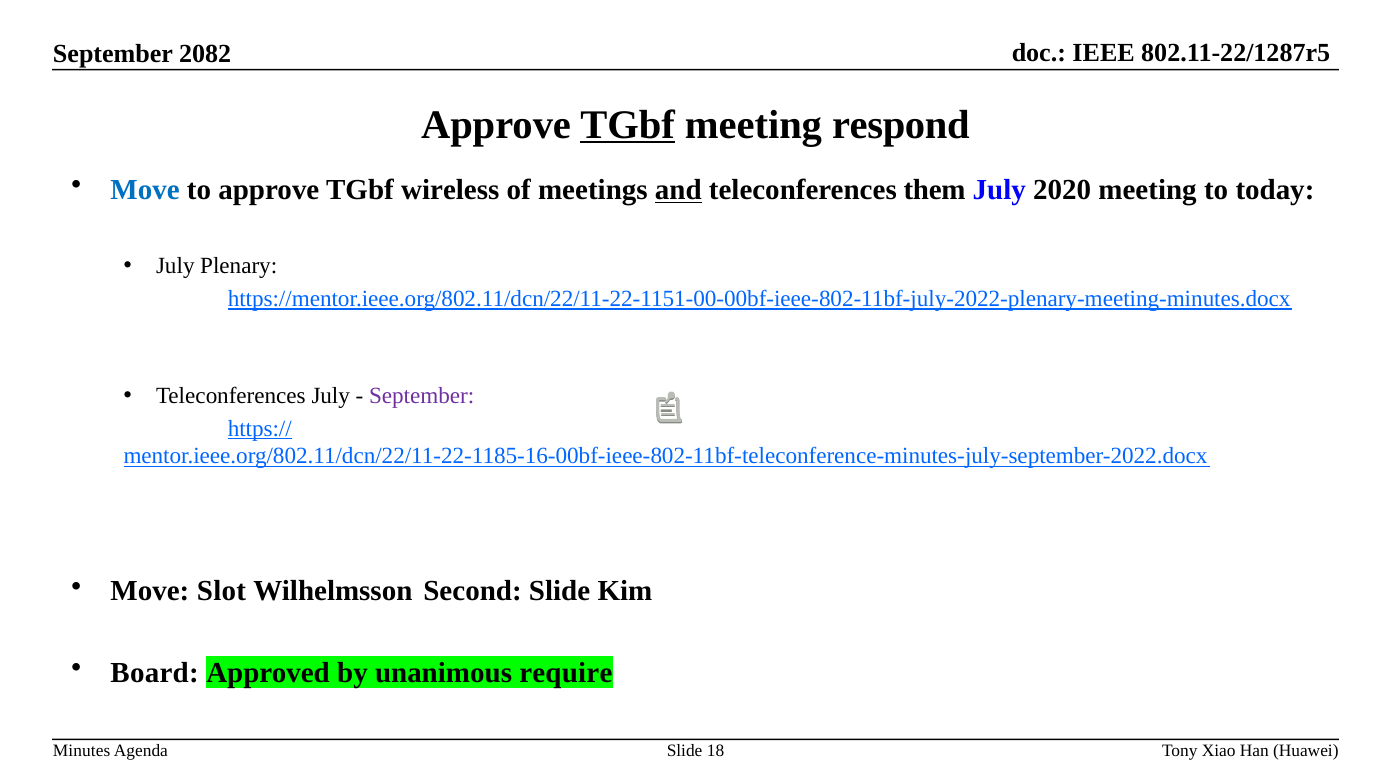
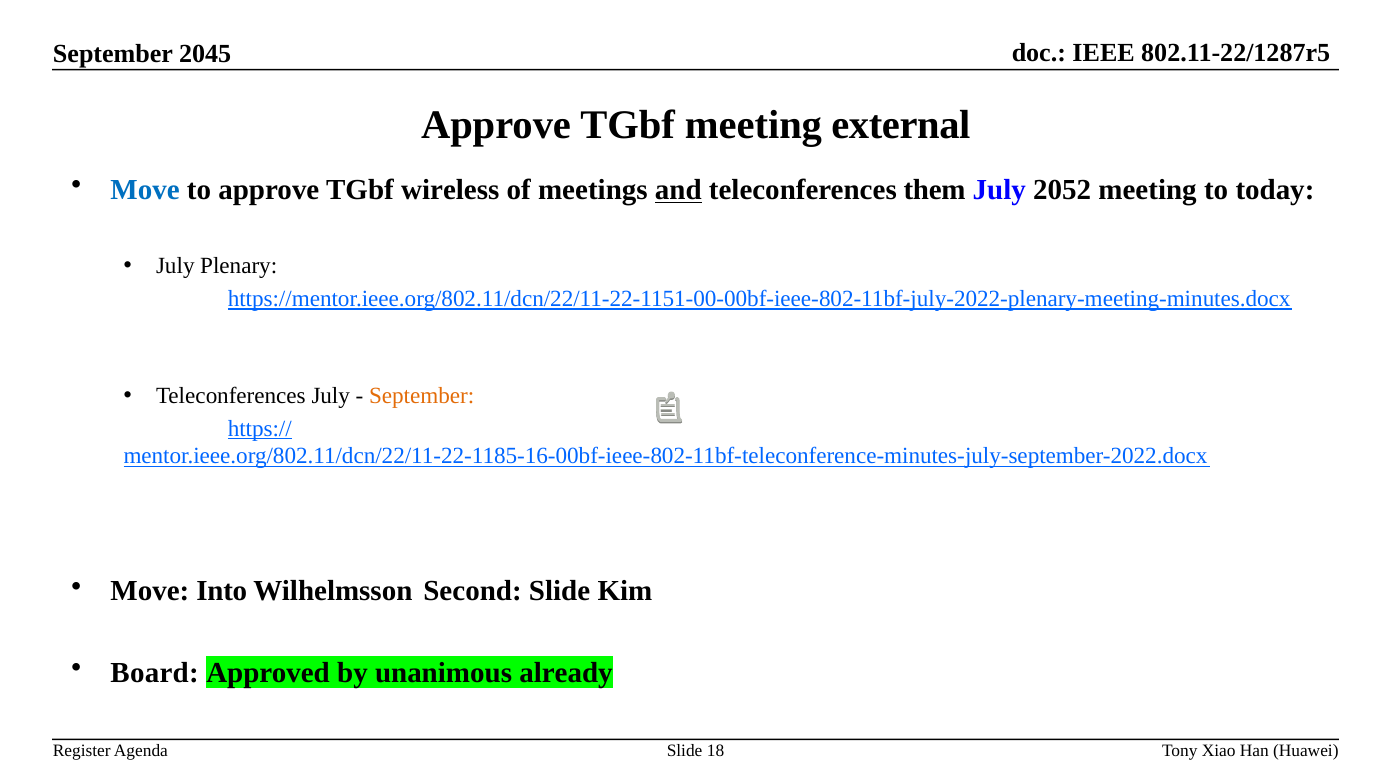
2082: 2082 -> 2045 (205, 54)
TGbf underline: present -> none (628, 125)
respond: respond -> external (901, 125)
2020: 2020 -> 2052 (1062, 190)
September colour: purple -> orange (422, 396)
Slot: Slot -> Into (222, 591)
require: require -> already (566, 672)
Minutes: Minutes -> Register (82, 750)
